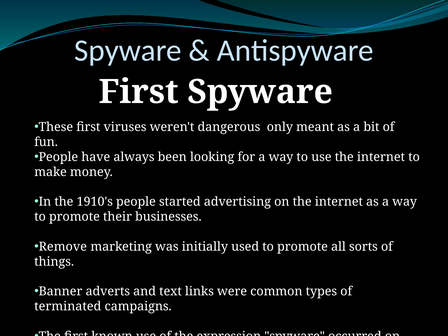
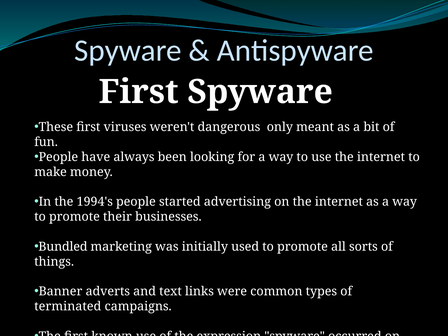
1910's: 1910's -> 1994's (95, 202)
Remove: Remove -> Bundled (63, 247)
